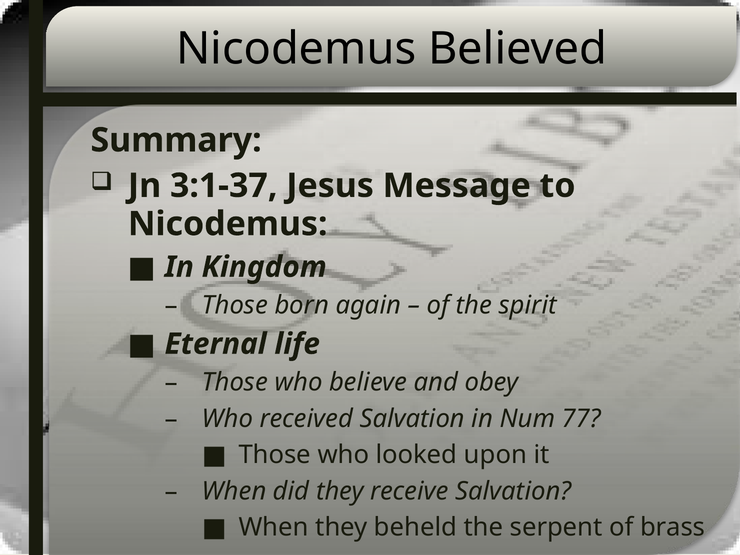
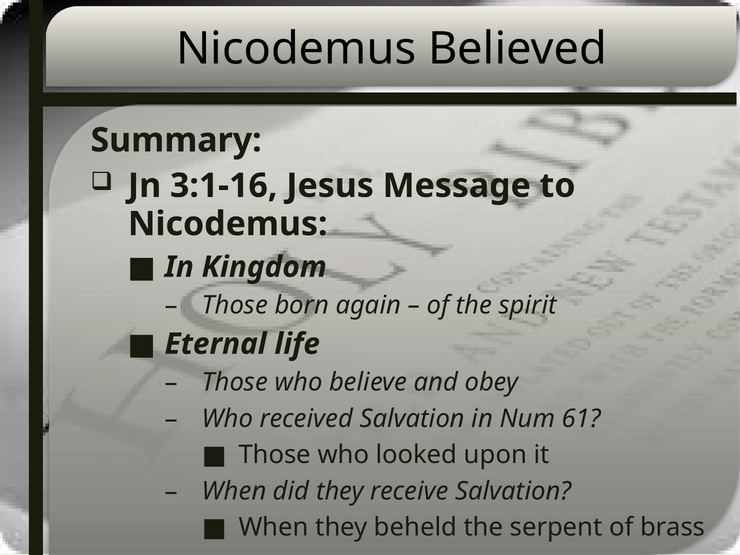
3:1-37: 3:1-37 -> 3:1-16 (224, 186)
77: 77 -> 61 (581, 419)
